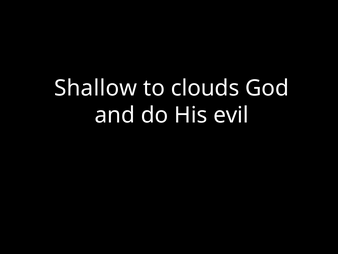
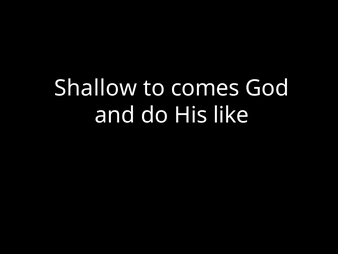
clouds: clouds -> comes (205, 88)
evil: evil -> like (231, 115)
